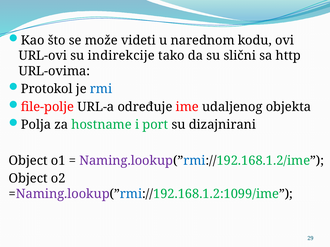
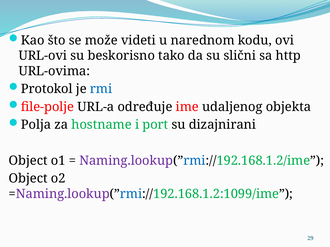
indirekcije: indirekcije -> beskorisno (121, 56)
